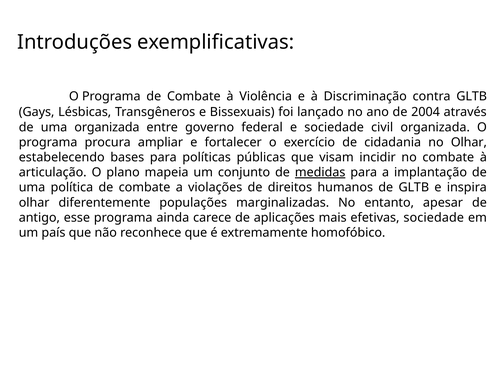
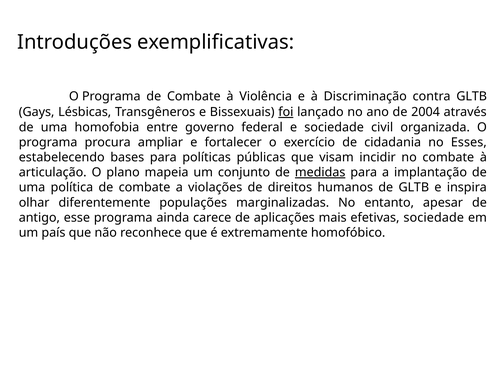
foi underline: none -> present (286, 112)
uma organizada: organizada -> homofobia (107, 127)
no Olhar: Olhar -> Esses (469, 142)
